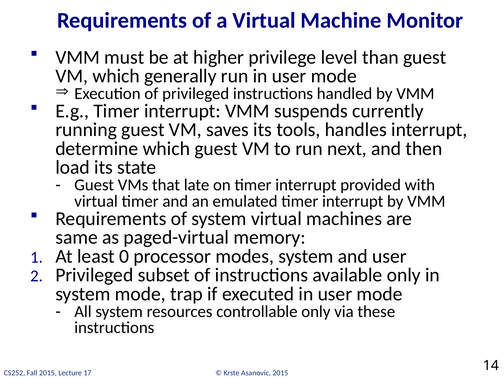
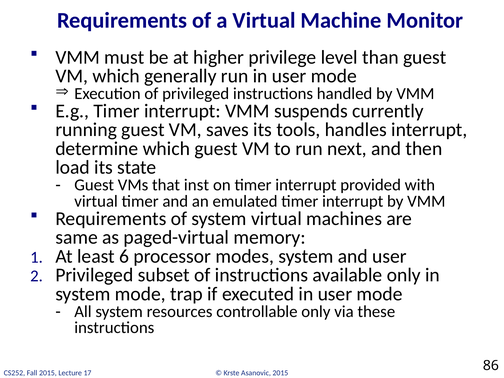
late: late -> inst (196, 185)
0: 0 -> 6 (124, 256)
14: 14 -> 86 (491, 366)
